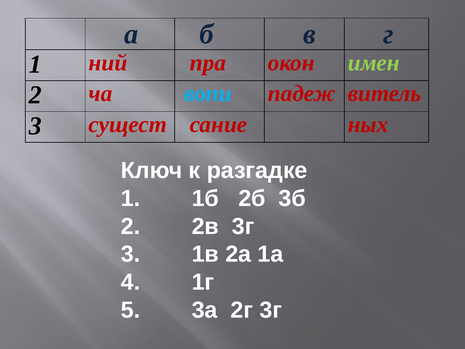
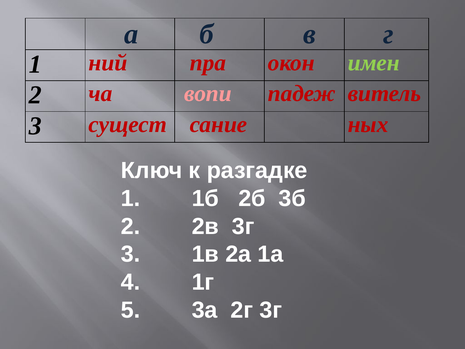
вопи colour: light blue -> pink (208, 94)
